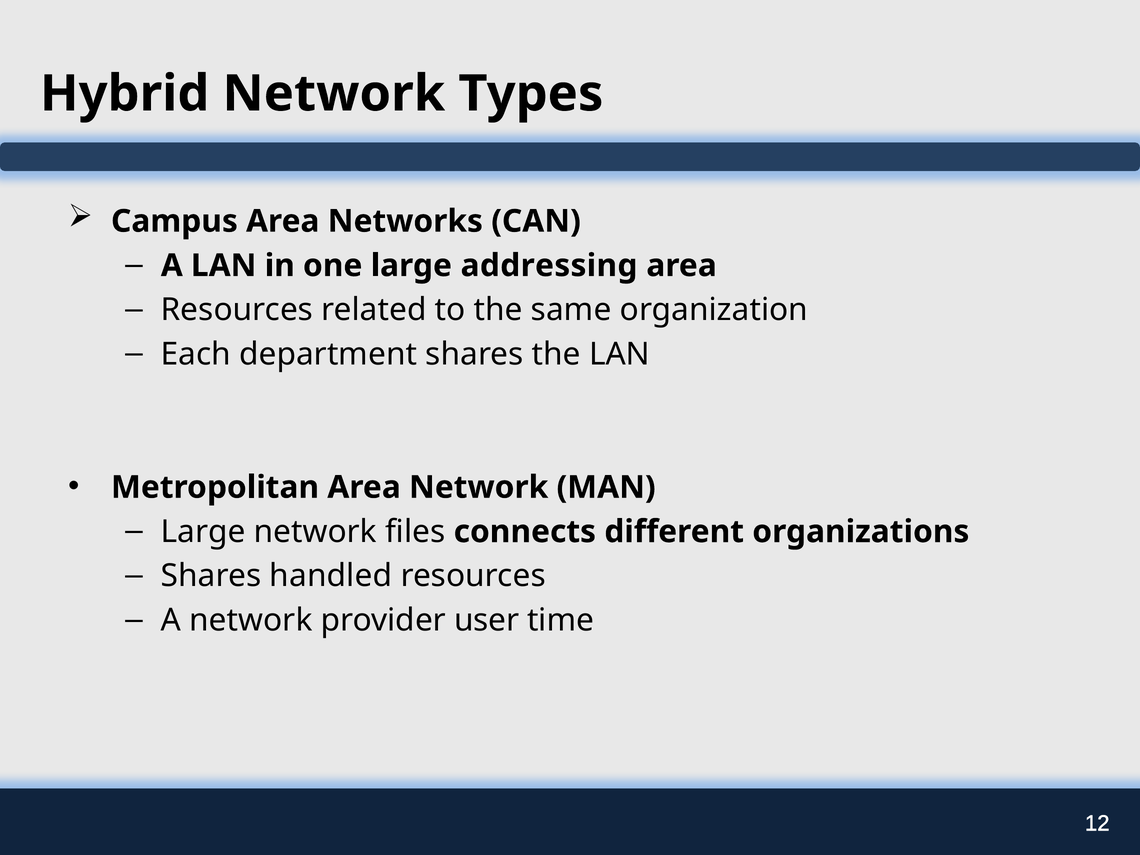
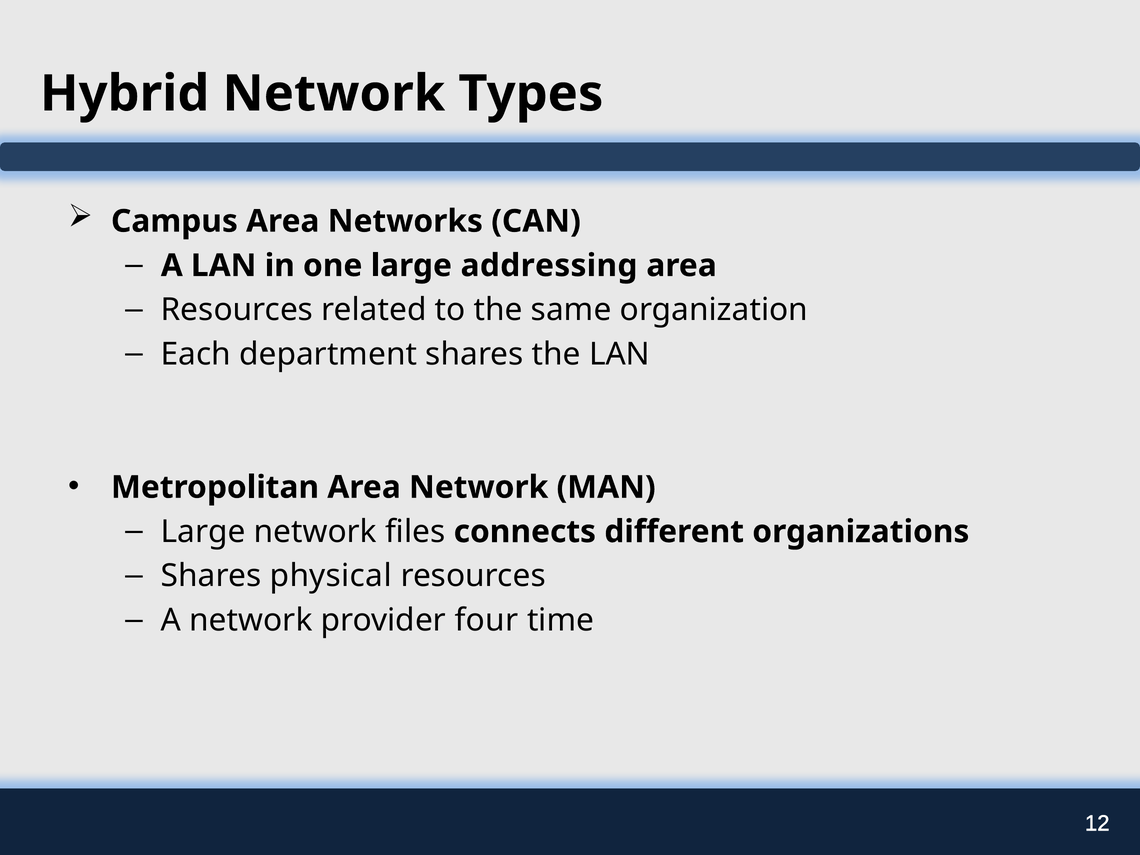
handled: handled -> physical (331, 576)
user: user -> four (486, 620)
